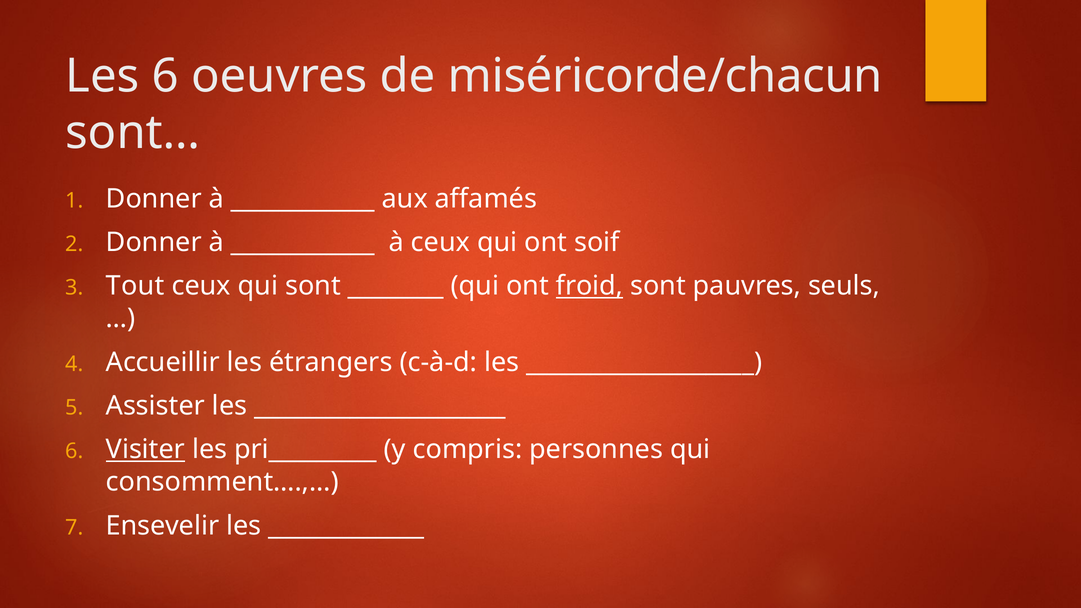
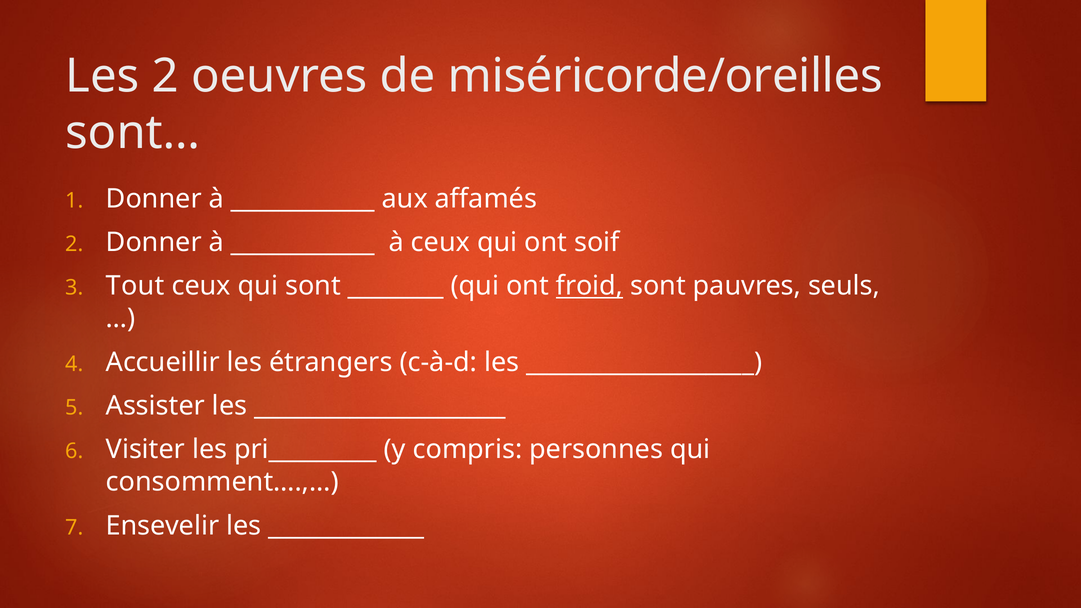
Les 6: 6 -> 2 (165, 76)
miséricorde/chacun: miséricorde/chacun -> miséricorde/oreilles (665, 76)
Visiter underline: present -> none (145, 450)
